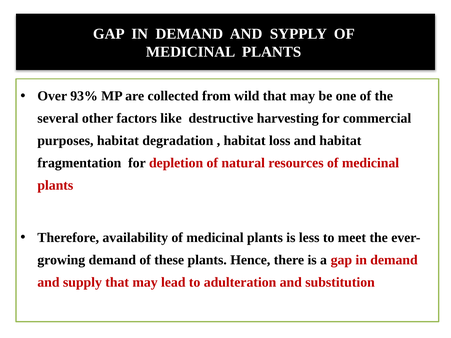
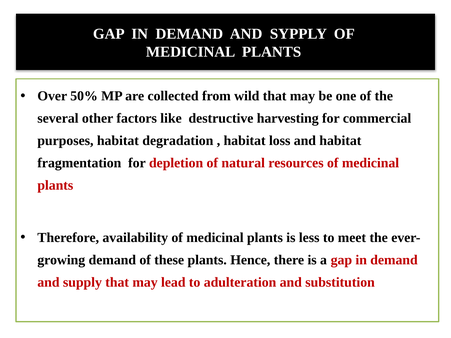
93%: 93% -> 50% (84, 96)
